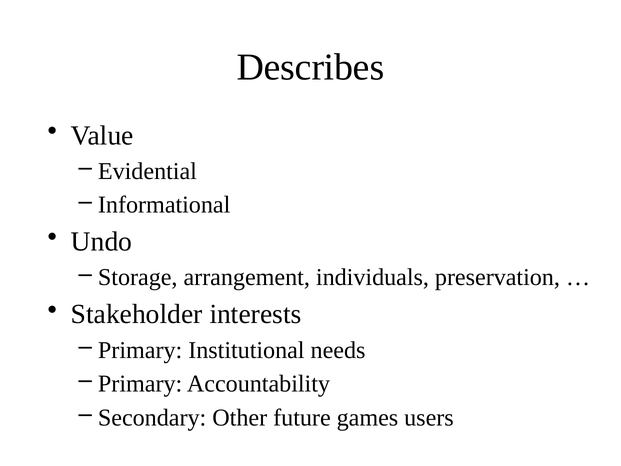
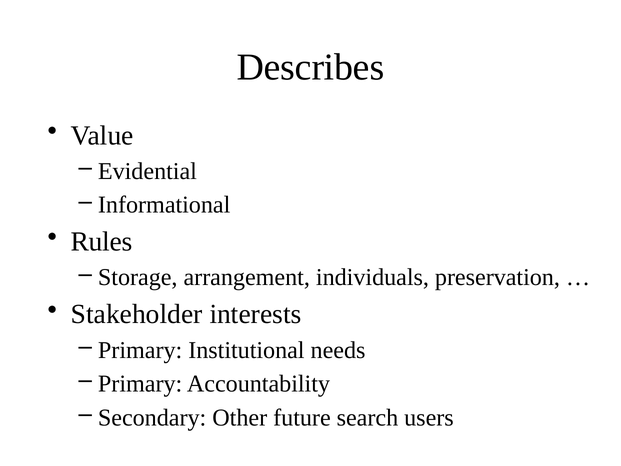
Undo: Undo -> Rules (102, 242)
games: games -> search (367, 418)
